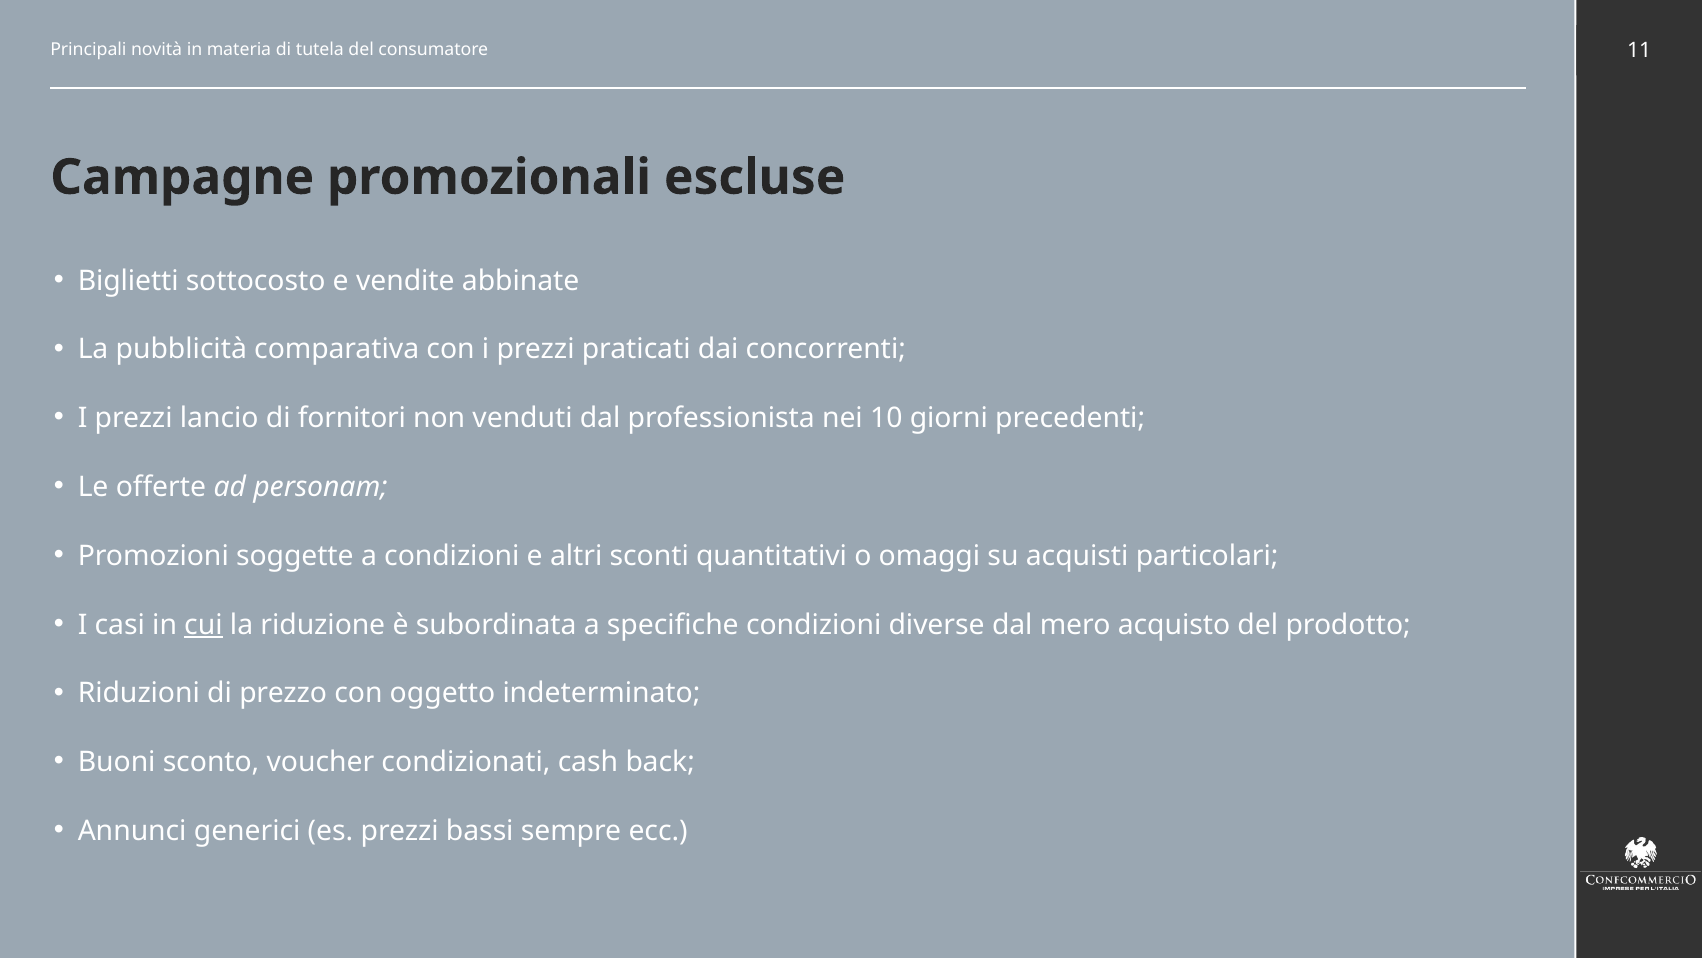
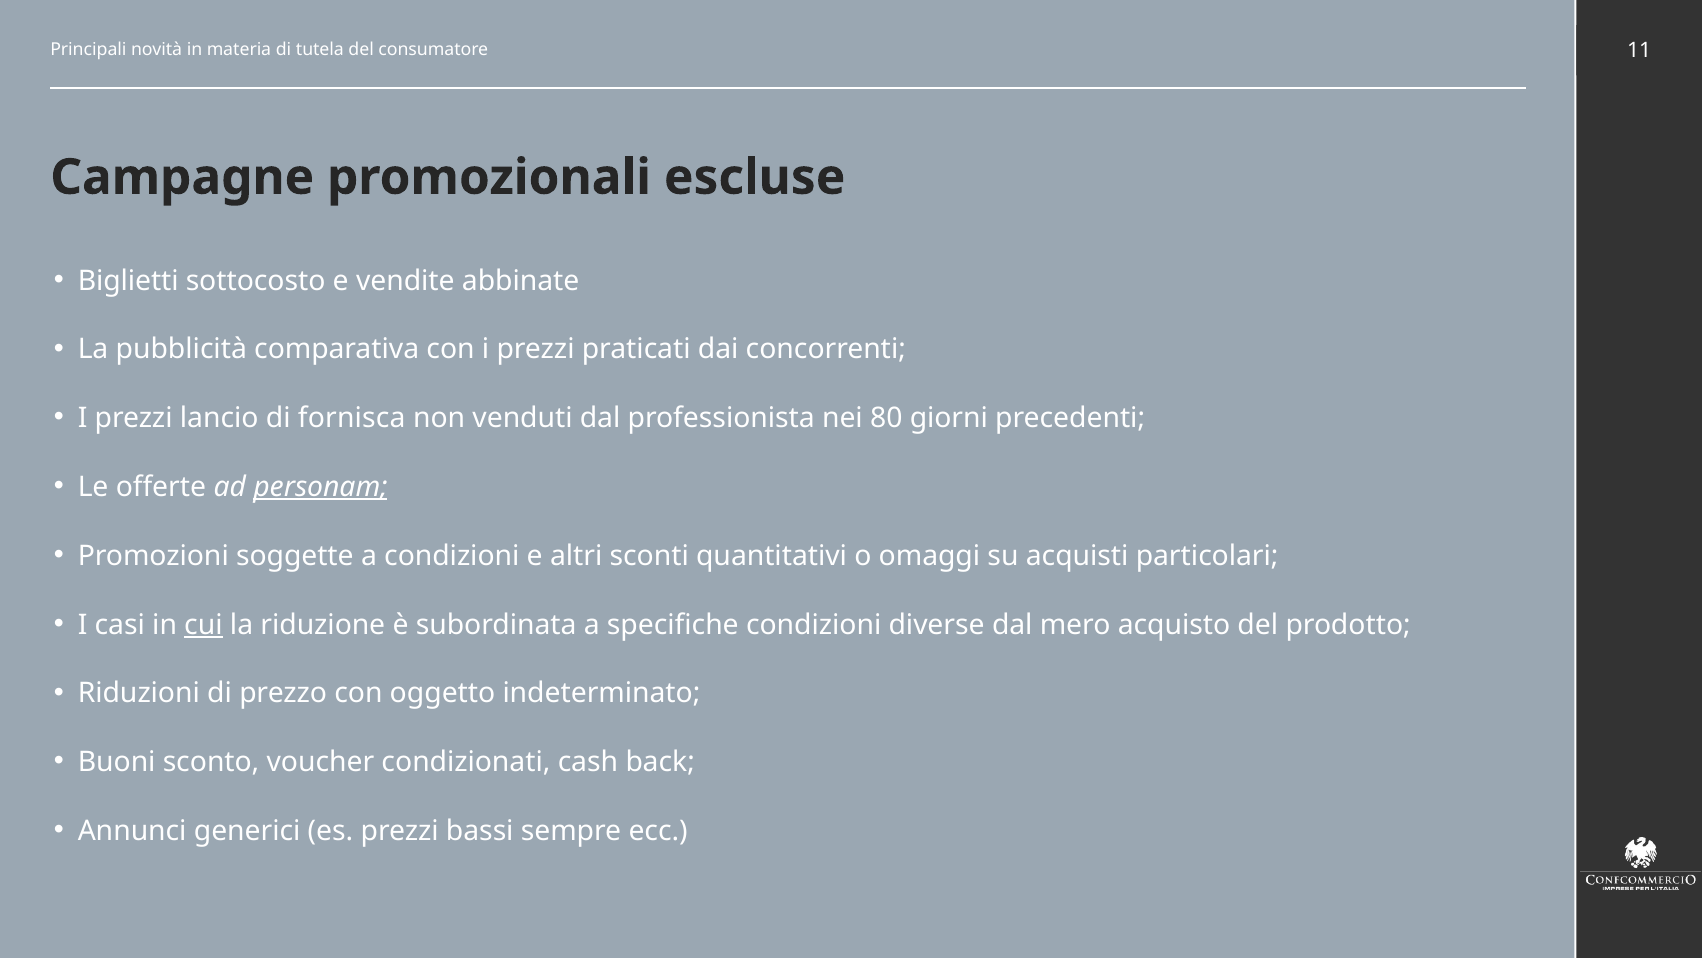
fornitori: fornitori -> fornisca (352, 418)
10: 10 -> 80 (886, 418)
personam underline: none -> present (320, 487)
